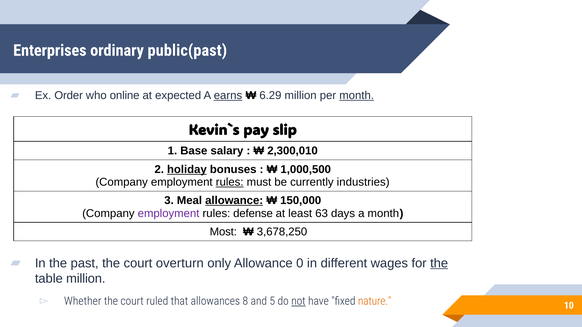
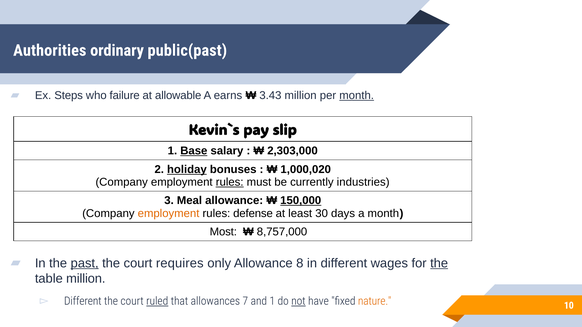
Enterprises: Enterprises -> Authorities (50, 50)
Order: Order -> Steps (69, 95)
online: online -> failure (125, 95)
expected: expected -> allowable (178, 95)
earns underline: present -> none (228, 95)
6.29: 6.29 -> 3.43 (270, 95)
Base underline: none -> present (194, 151)
2,300,010: 2,300,010 -> 2,303,000 (292, 151)
1,000,500: 1,000,500 -> 1,000,020 (306, 170)
allowance underline: present -> none (234, 201)
150,000 underline: none -> present (301, 201)
employment colour: purple -> orange (169, 214)
63: 63 -> 30 (322, 214)
3,678,250: 3,678,250 -> 8,757,000 (282, 232)
past underline: none -> present (85, 263)
overturn: overturn -> requires (180, 263)
0: 0 -> 8 (300, 263)
Whether: Whether -> Different (83, 301)
ruled underline: none -> present (157, 301)
8: 8 -> 7 (245, 301)
and 5: 5 -> 1 (272, 301)
